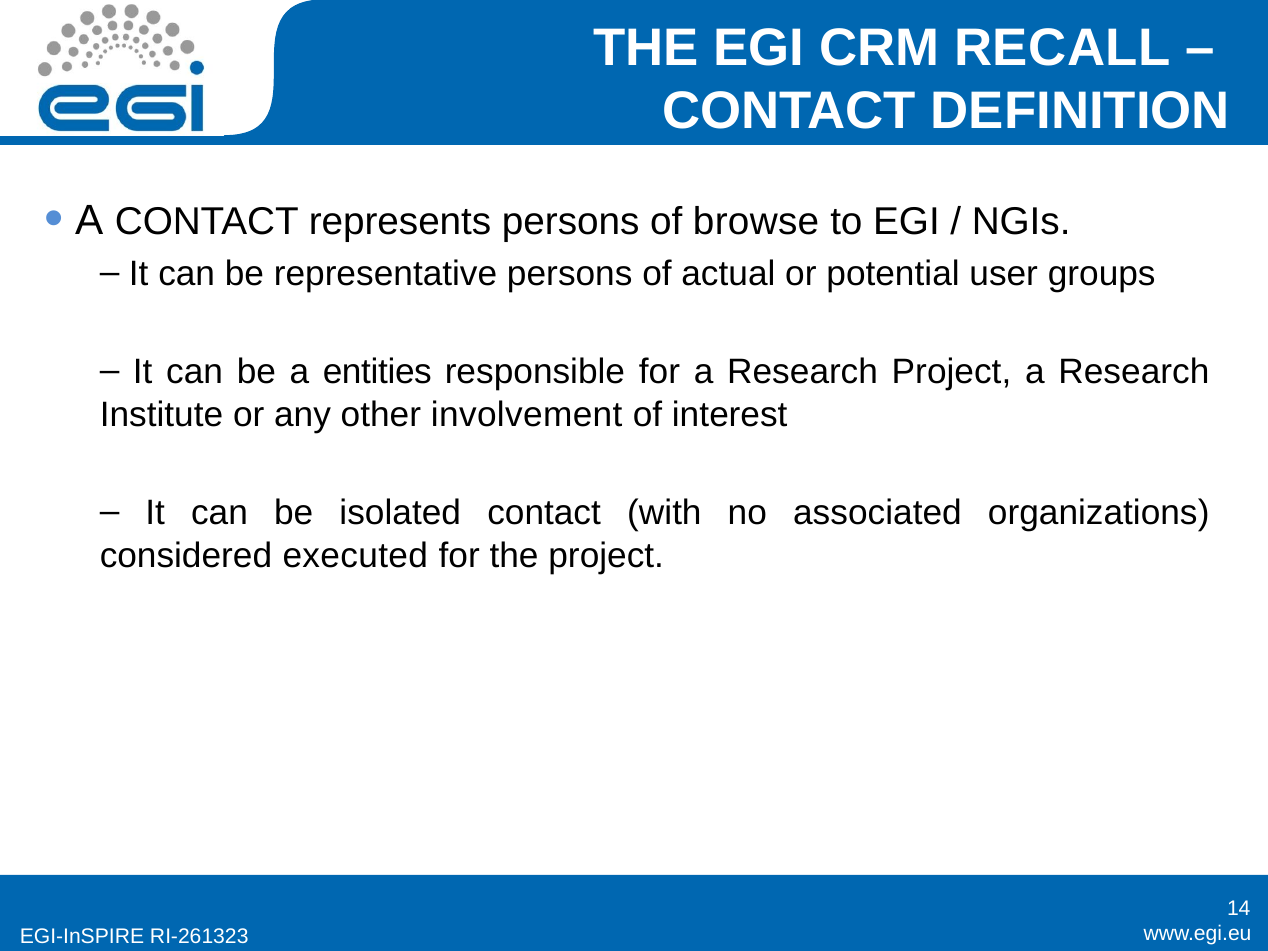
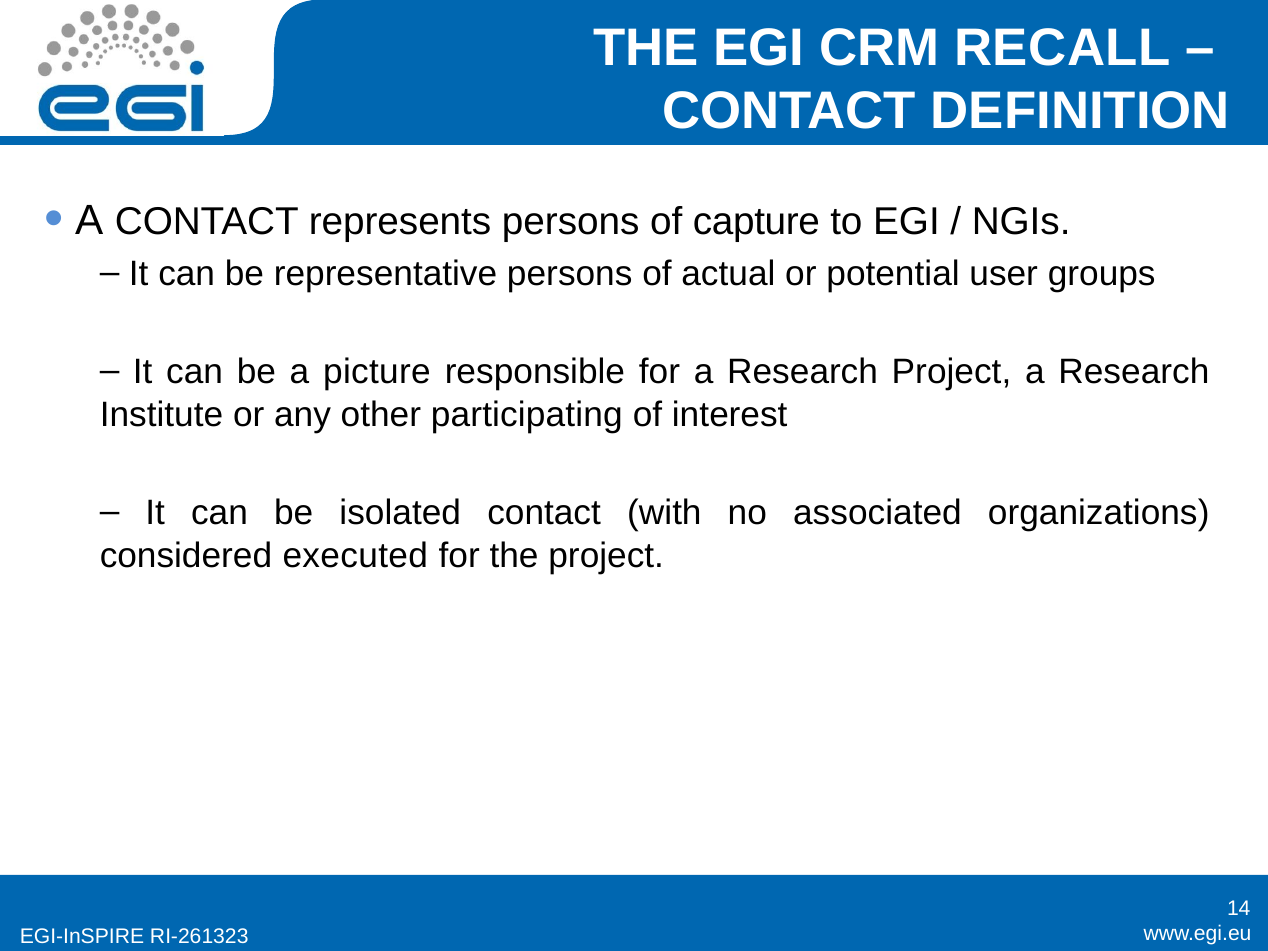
browse: browse -> capture (756, 222)
entities: entities -> picture (377, 372)
involvement: involvement -> participating (527, 415)
